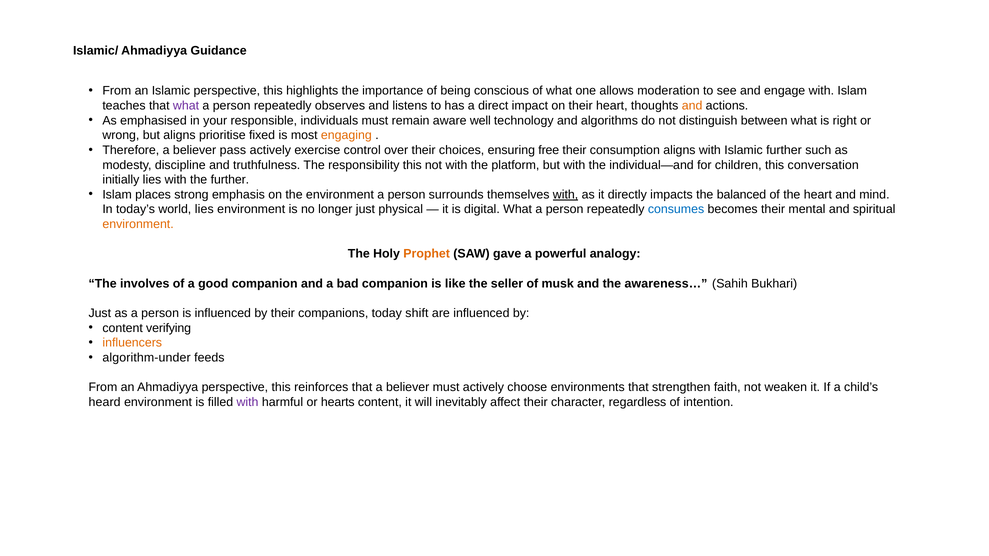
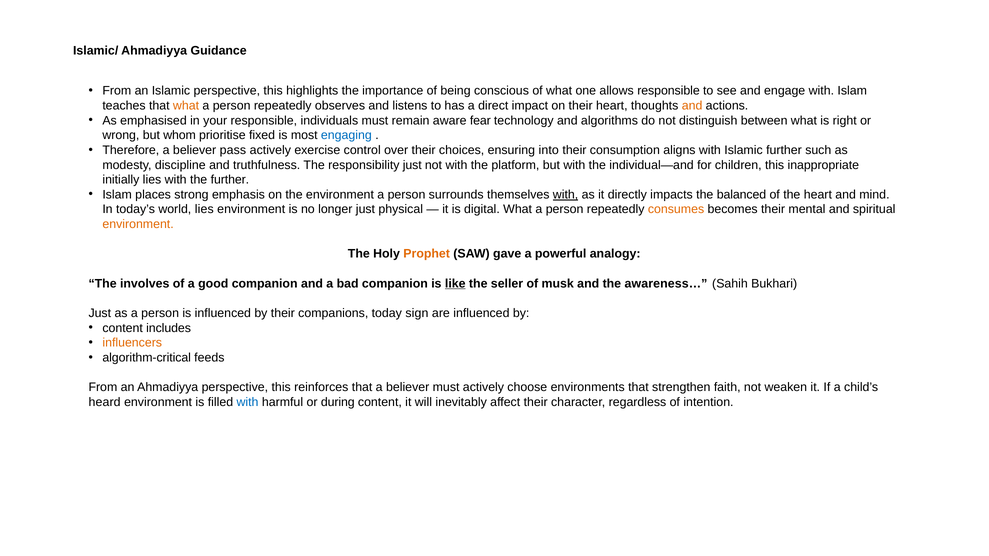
allows moderation: moderation -> responsible (669, 91)
what colour: purple -> orange (186, 106)
well: well -> fear (480, 121)
but aligns: aligns -> whom (180, 135)
engaging colour: orange -> blue (346, 135)
free: free -> into (549, 150)
responsibility this: this -> just (412, 165)
conversation: conversation -> inappropriate (823, 165)
consumes colour: blue -> orange (676, 210)
like underline: none -> present (455, 284)
shift: shift -> sign (417, 313)
verifying: verifying -> includes (169, 328)
algorithm-under: algorithm-under -> algorithm-critical (147, 358)
with colour: purple -> blue (248, 402)
hearts: hearts -> during (338, 402)
